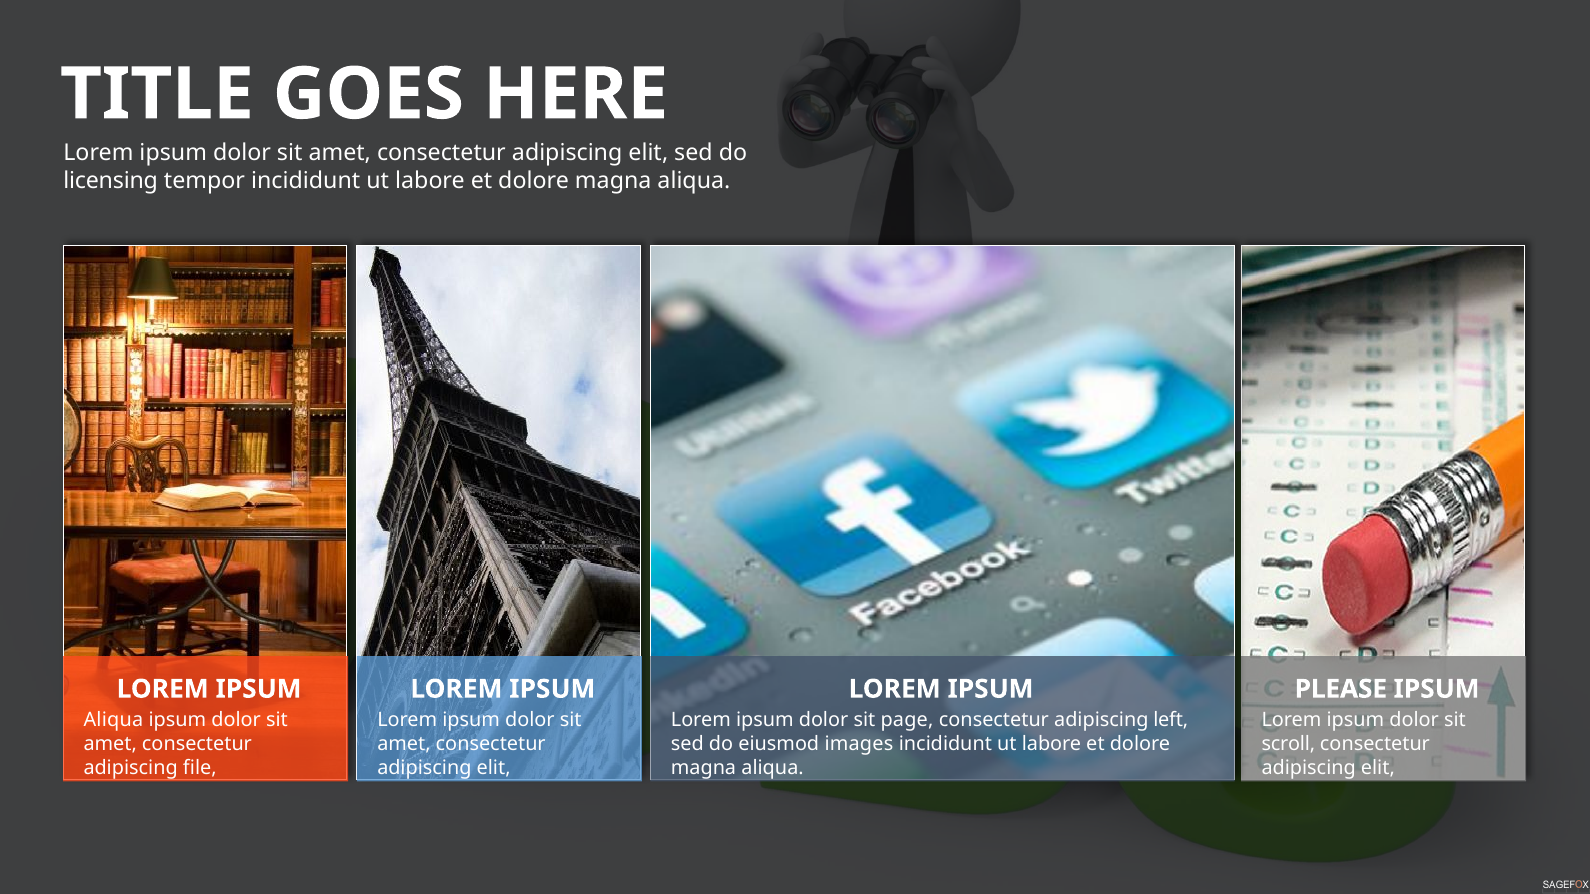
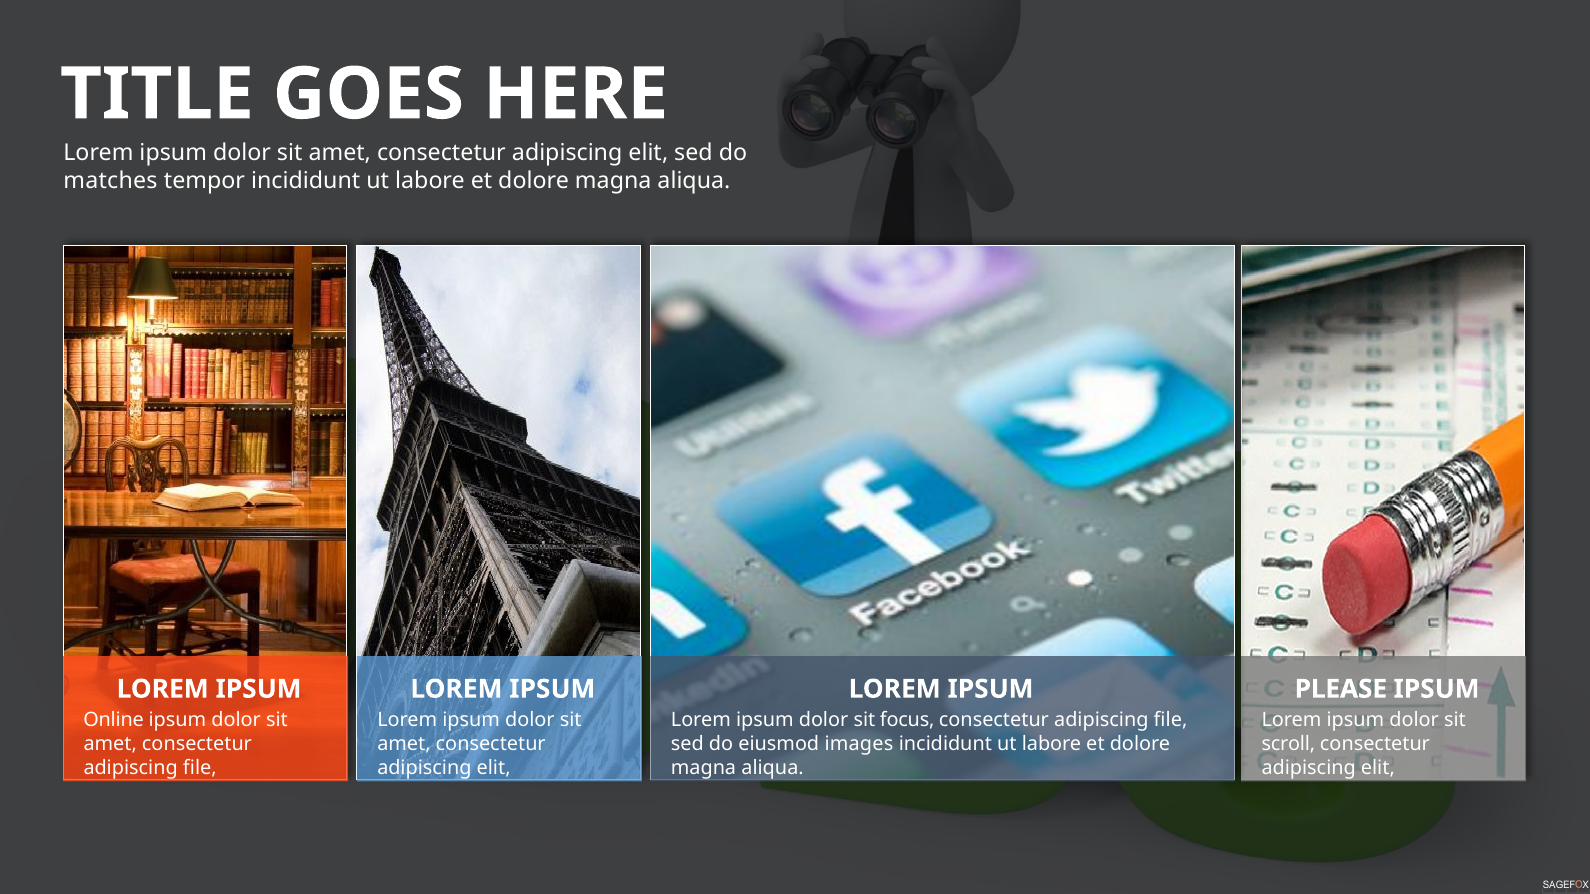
licensing: licensing -> matches (110, 181)
Aliqua: Aliqua -> Online (114, 721)
page: page -> focus (907, 721)
left: left -> file (1171, 721)
